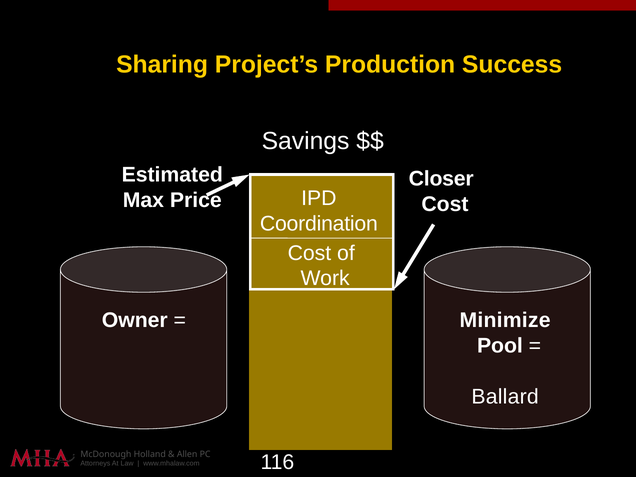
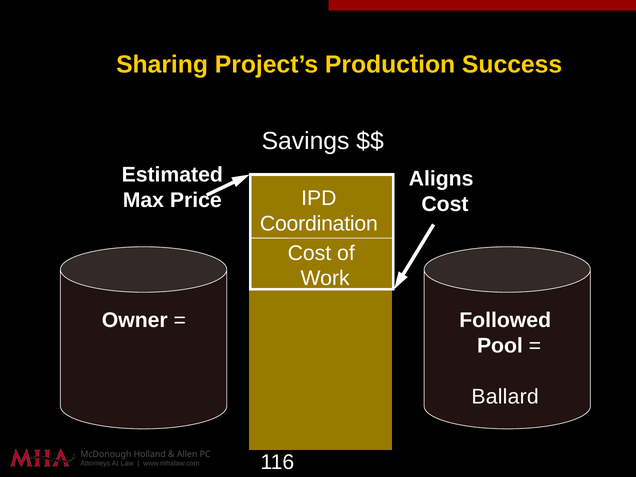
Closer: Closer -> Aligns (441, 179)
Minimize: Minimize -> Followed (505, 320)
